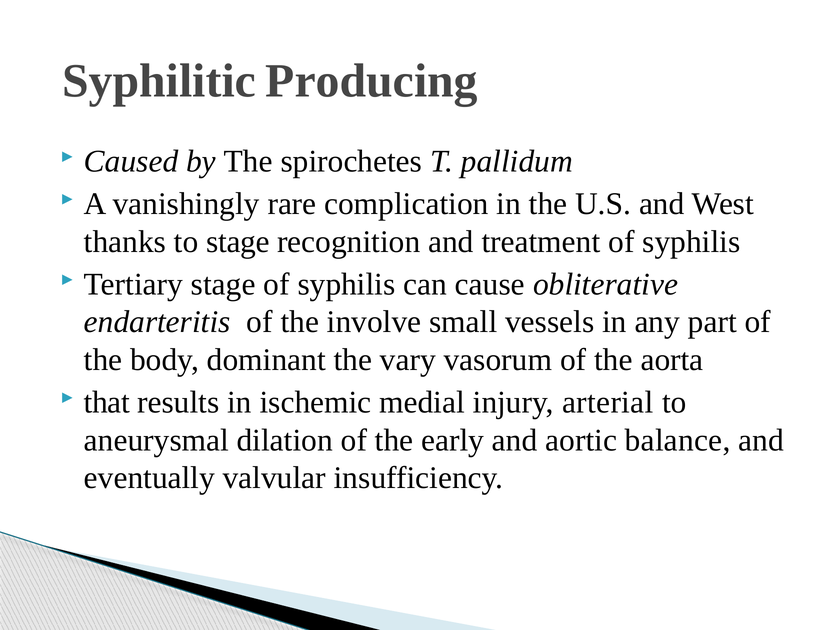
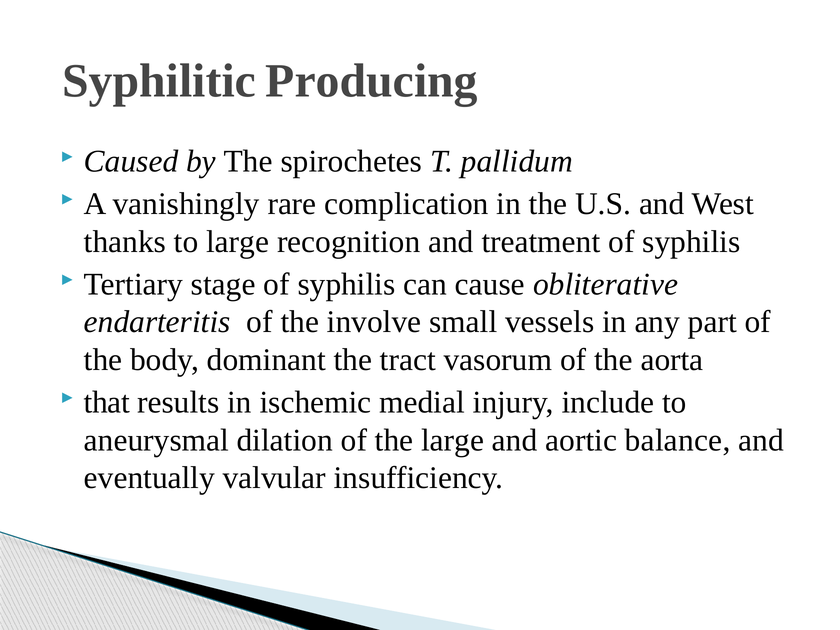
to stage: stage -> large (238, 242)
vary: vary -> tract (408, 360)
arterial: arterial -> include (608, 402)
the early: early -> large (453, 440)
